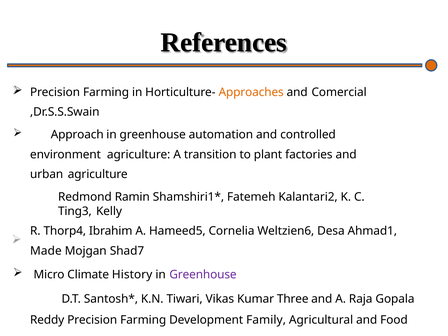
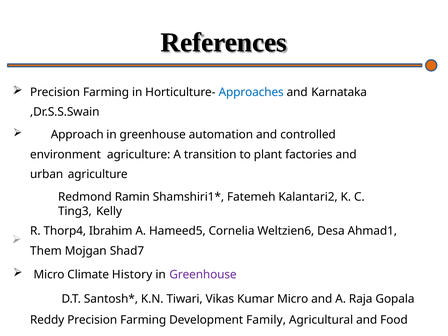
Approaches colour: orange -> blue (251, 92)
Comercial: Comercial -> Karnataka (339, 92)
Made: Made -> Them (46, 251)
Kumar Three: Three -> Micro (293, 299)
